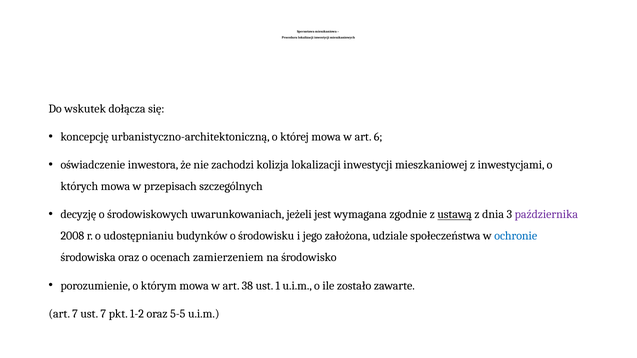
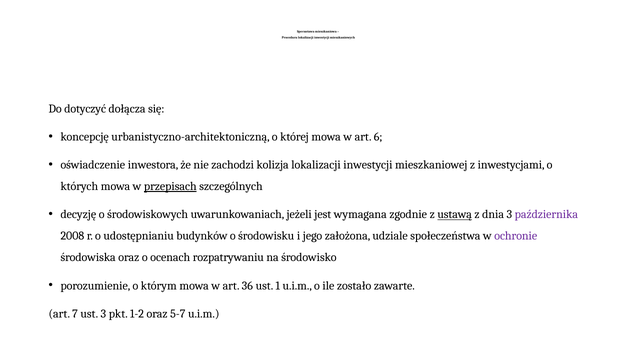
wskutek: wskutek -> dotyczyć (85, 109)
przepisach underline: none -> present (170, 187)
ochronie colour: blue -> purple (516, 236)
zamierzeniem: zamierzeniem -> rozpatrywaniu (228, 258)
38: 38 -> 36 (247, 286)
ust 7: 7 -> 3 (103, 314)
5-5: 5-5 -> 5-7 (178, 314)
